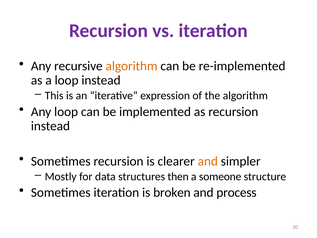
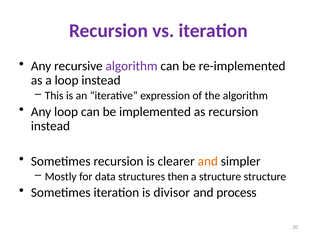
algorithm colour: orange -> purple (132, 66)
a someone: someone -> structure (220, 176)
broken: broken -> divisor (172, 192)
